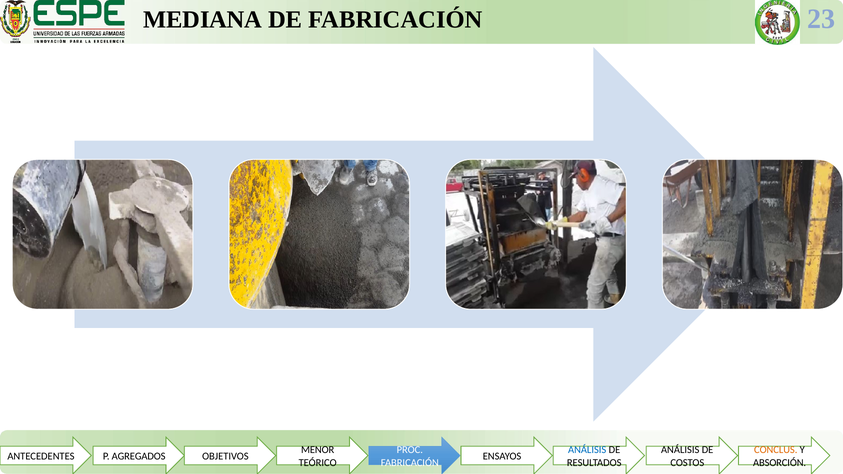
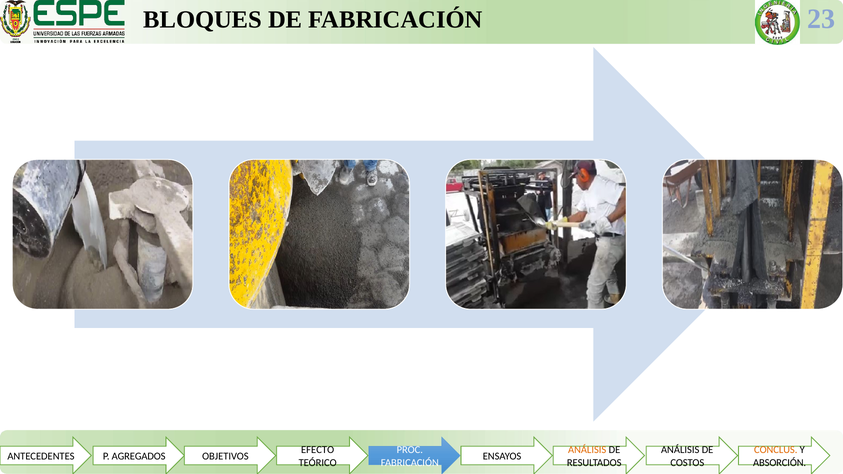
MEDIANA: MEDIANA -> BLOQUES (203, 20)
MENOR: MENOR -> EFECTO (318, 450)
ANÁLISIS colour: blue -> orange (587, 450)
